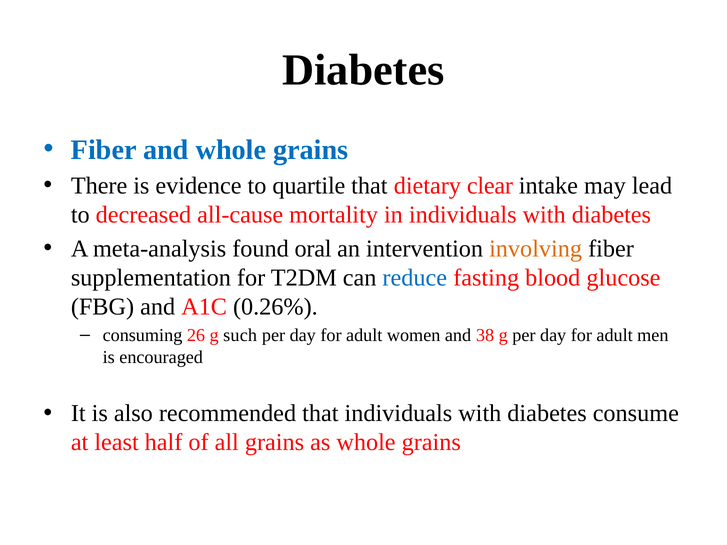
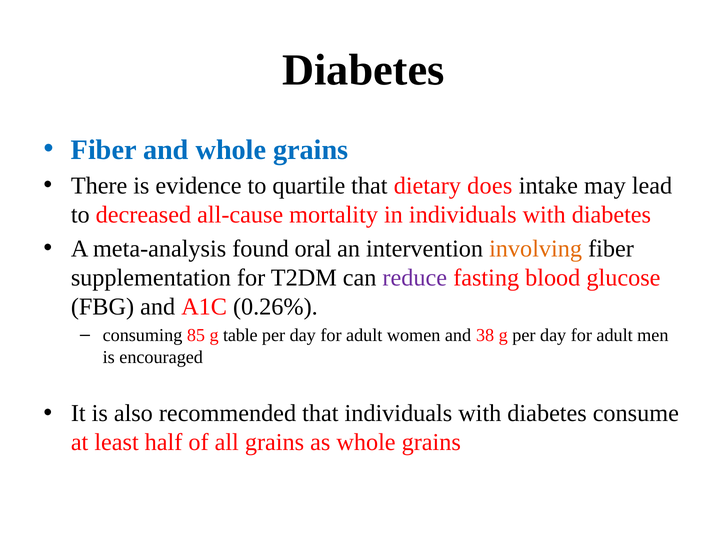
clear: clear -> does (490, 186)
reduce colour: blue -> purple (415, 278)
26: 26 -> 85 (196, 336)
such: such -> table (240, 336)
